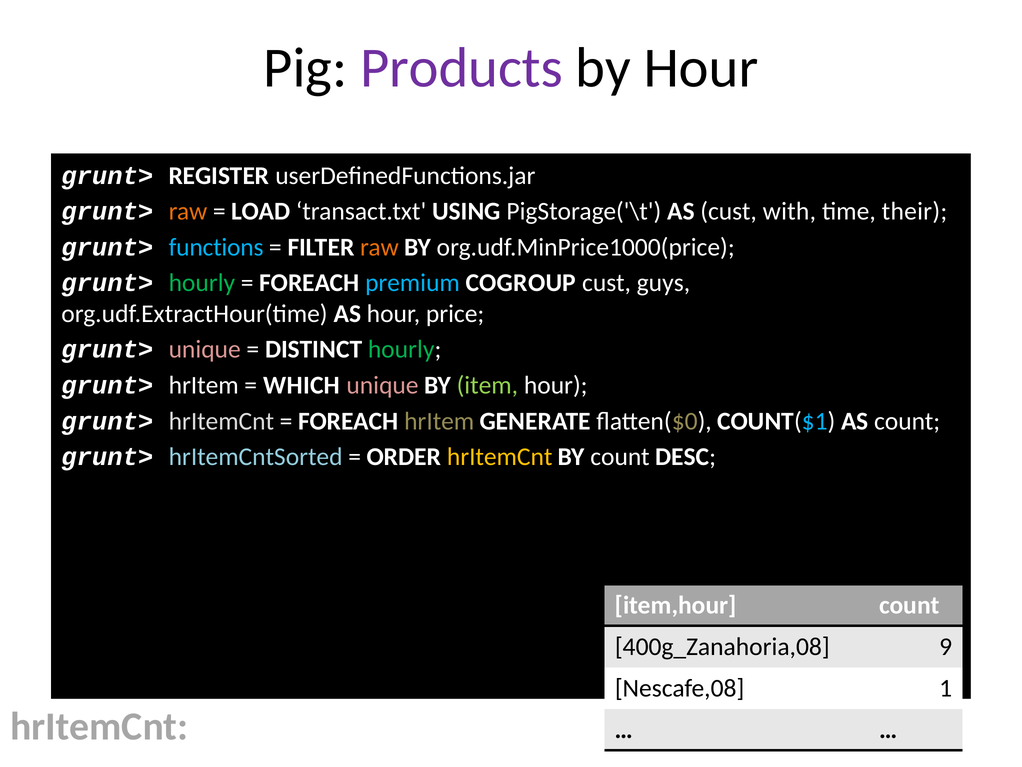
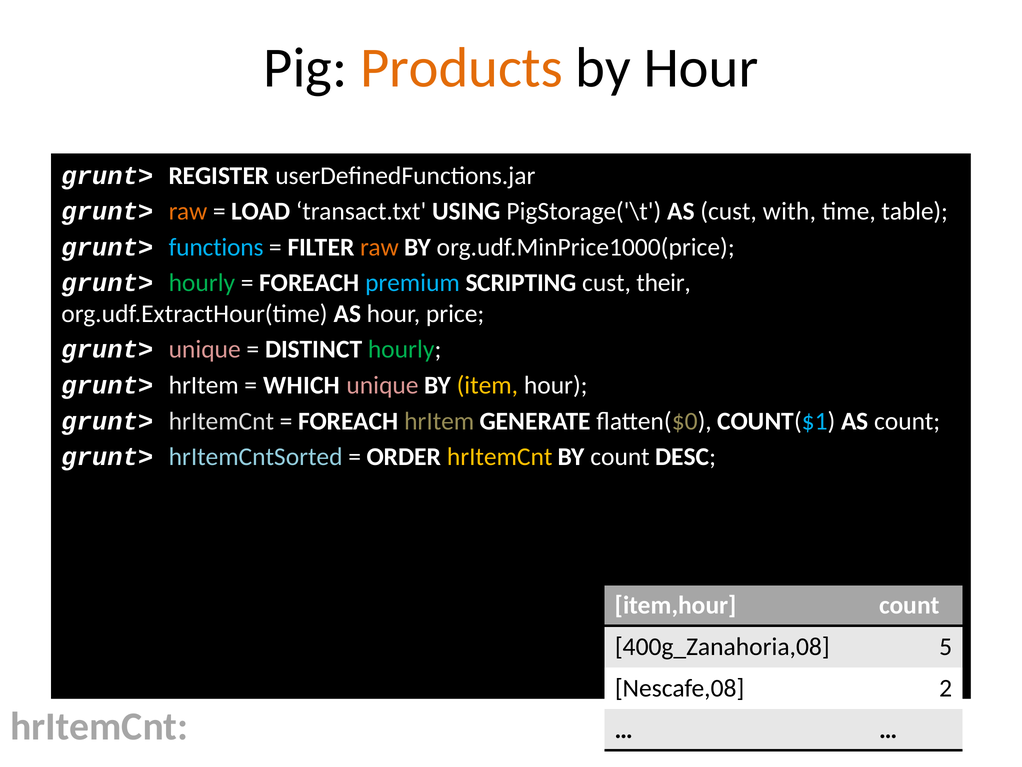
Products colour: purple -> orange (461, 68)
their: their -> table (915, 211)
COGROUP: COGROUP -> SCRIPTING (521, 283)
guys: guys -> their (664, 283)
item colour: light green -> yellow (487, 385)
9: 9 -> 5 (946, 647)
1: 1 -> 2 (946, 688)
